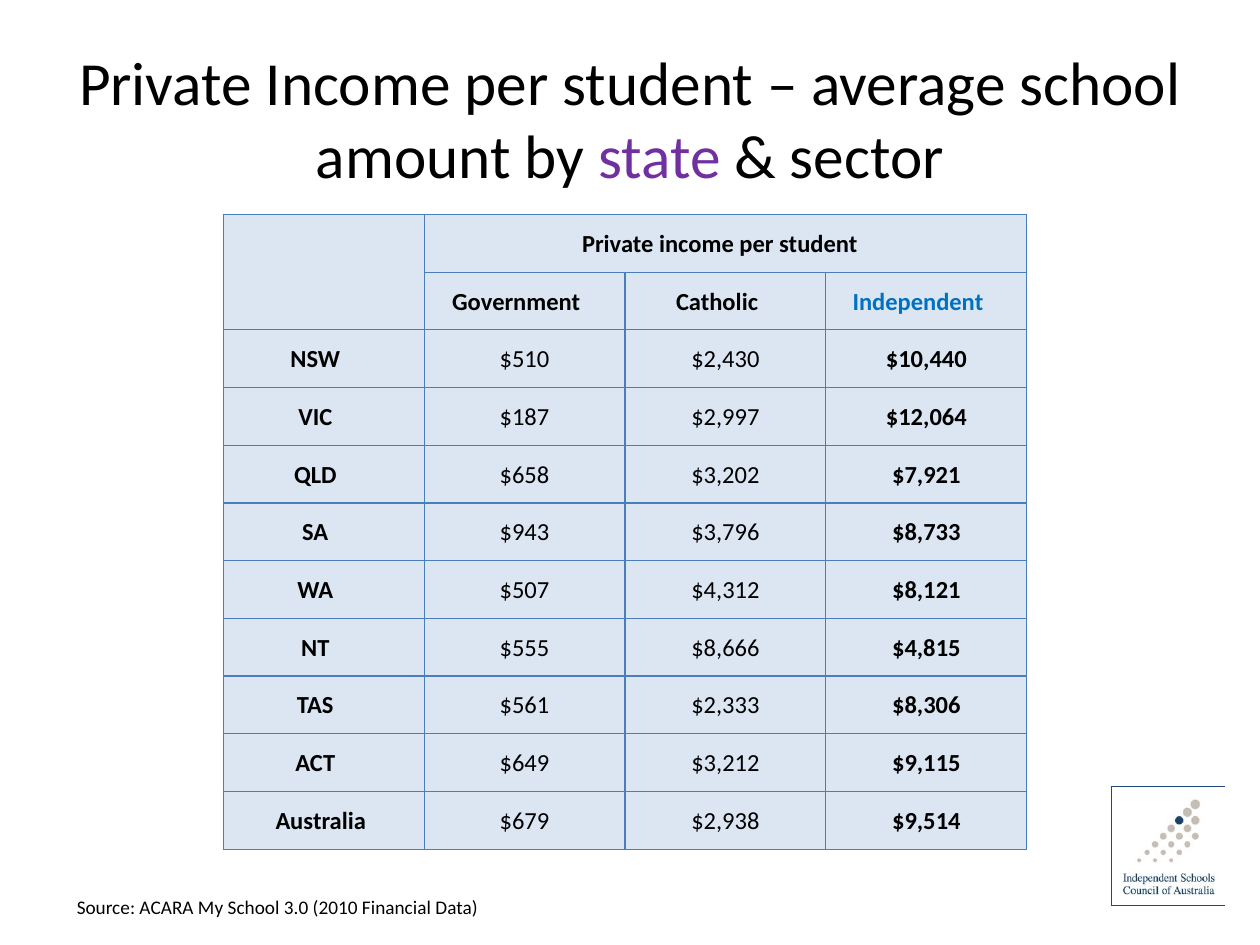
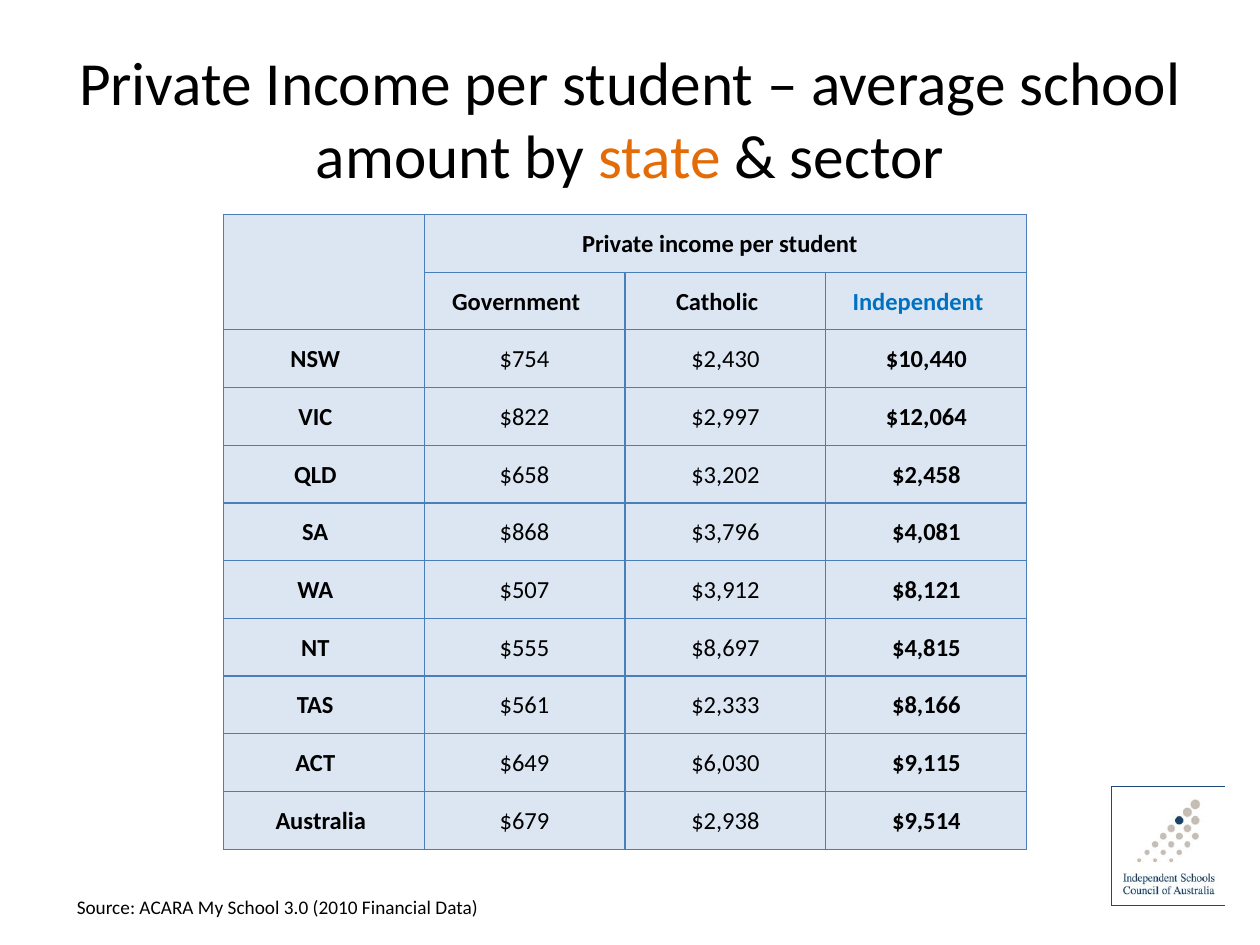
state colour: purple -> orange (660, 159)
$510: $510 -> $754 (524, 360)
$187: $187 -> $822 (524, 417)
$7,921: $7,921 -> $2,458 (926, 475)
$943: $943 -> $868 (524, 533)
$8,733: $8,733 -> $4,081 (926, 533)
$4,312: $4,312 -> $3,912 (725, 590)
$8,666: $8,666 -> $8,697 (725, 648)
$8,306: $8,306 -> $8,166 (926, 706)
$3,212: $3,212 -> $6,030 (725, 764)
